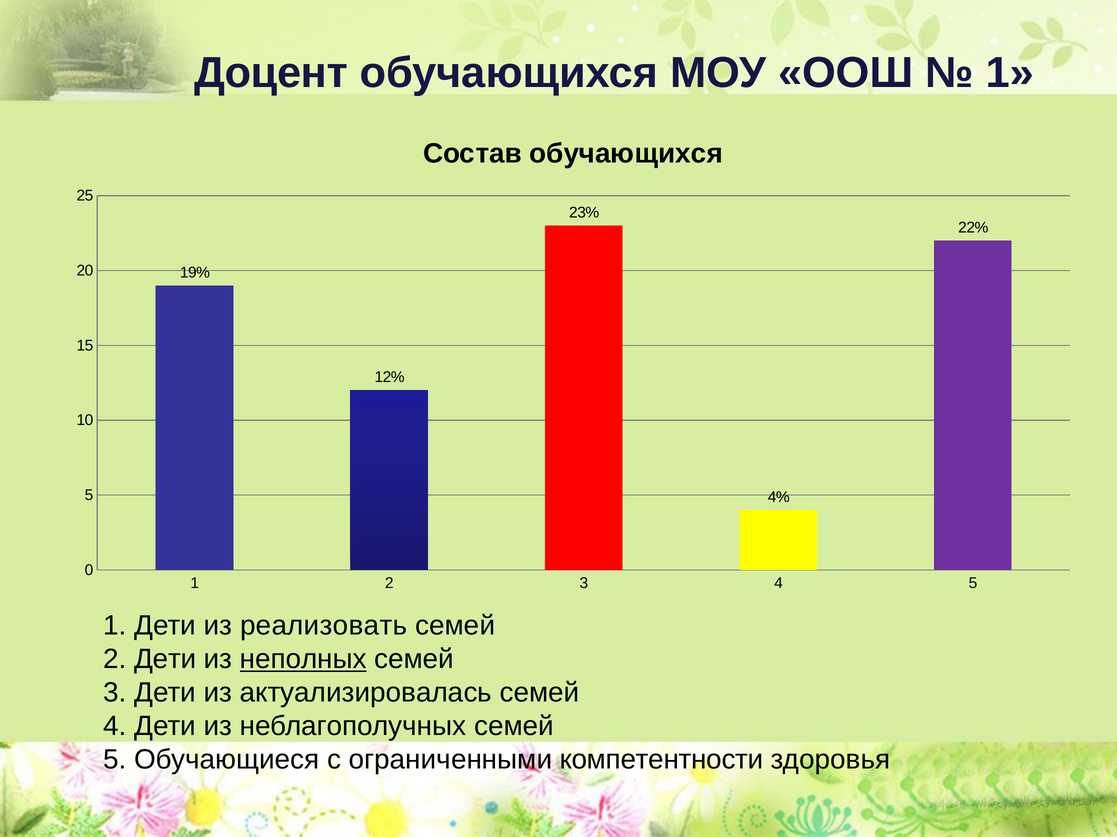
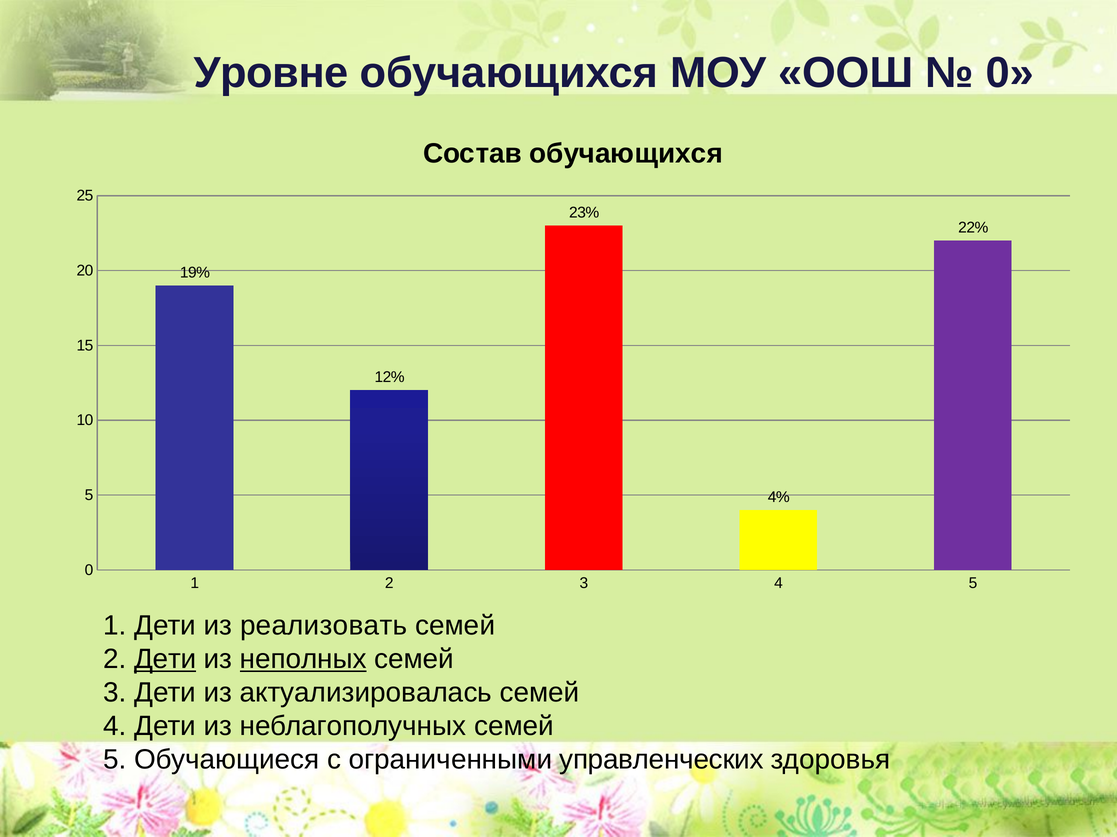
Доцент: Доцент -> Уровне (271, 73)
1: 1 -> 0 (1010, 73)
Дети underline: none -> present (165, 660)
компетентности: компетентности -> управленческих (662, 760)
